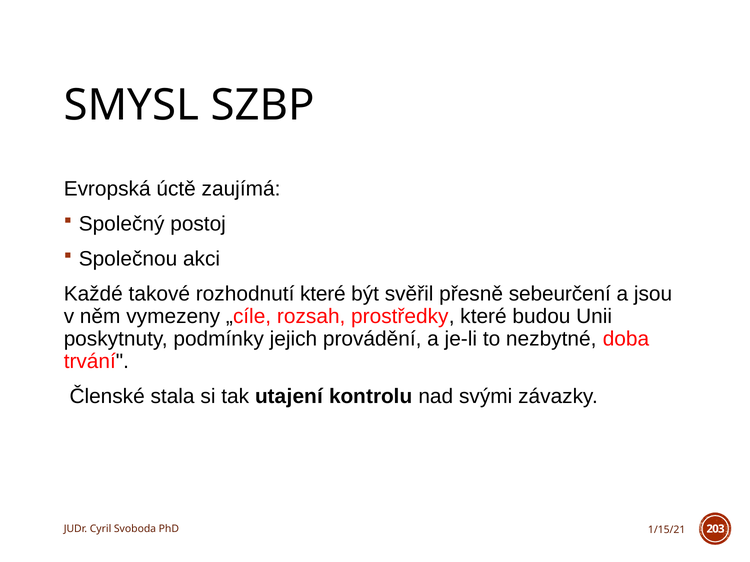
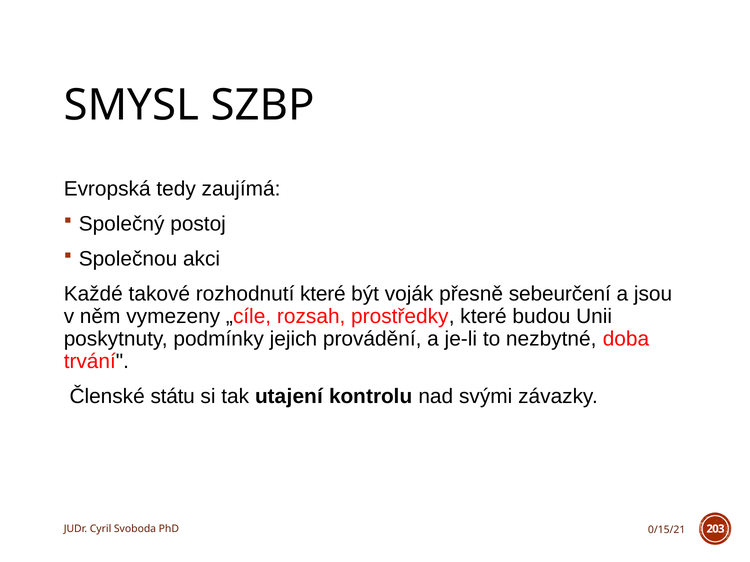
úctě: úctě -> tedy (176, 189)
svěřil: svěřil -> voják (409, 294)
stala: stala -> státu (173, 397)
1/15/21: 1/15/21 -> 0/15/21 (667, 530)
